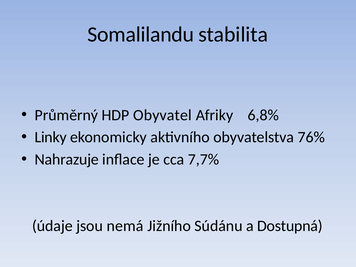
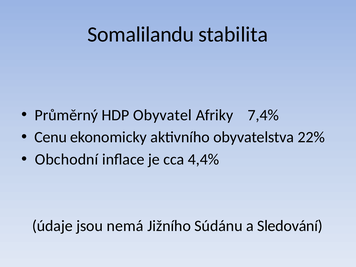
6,8%: 6,8% -> 7,4% (263, 115)
Linky: Linky -> Cenu (51, 137)
76%: 76% -> 22% (311, 137)
Nahrazuje: Nahrazuje -> Obchodní (67, 159)
7,7%: 7,7% -> 4,4% (203, 159)
Dostupná: Dostupná -> Sledování (290, 226)
